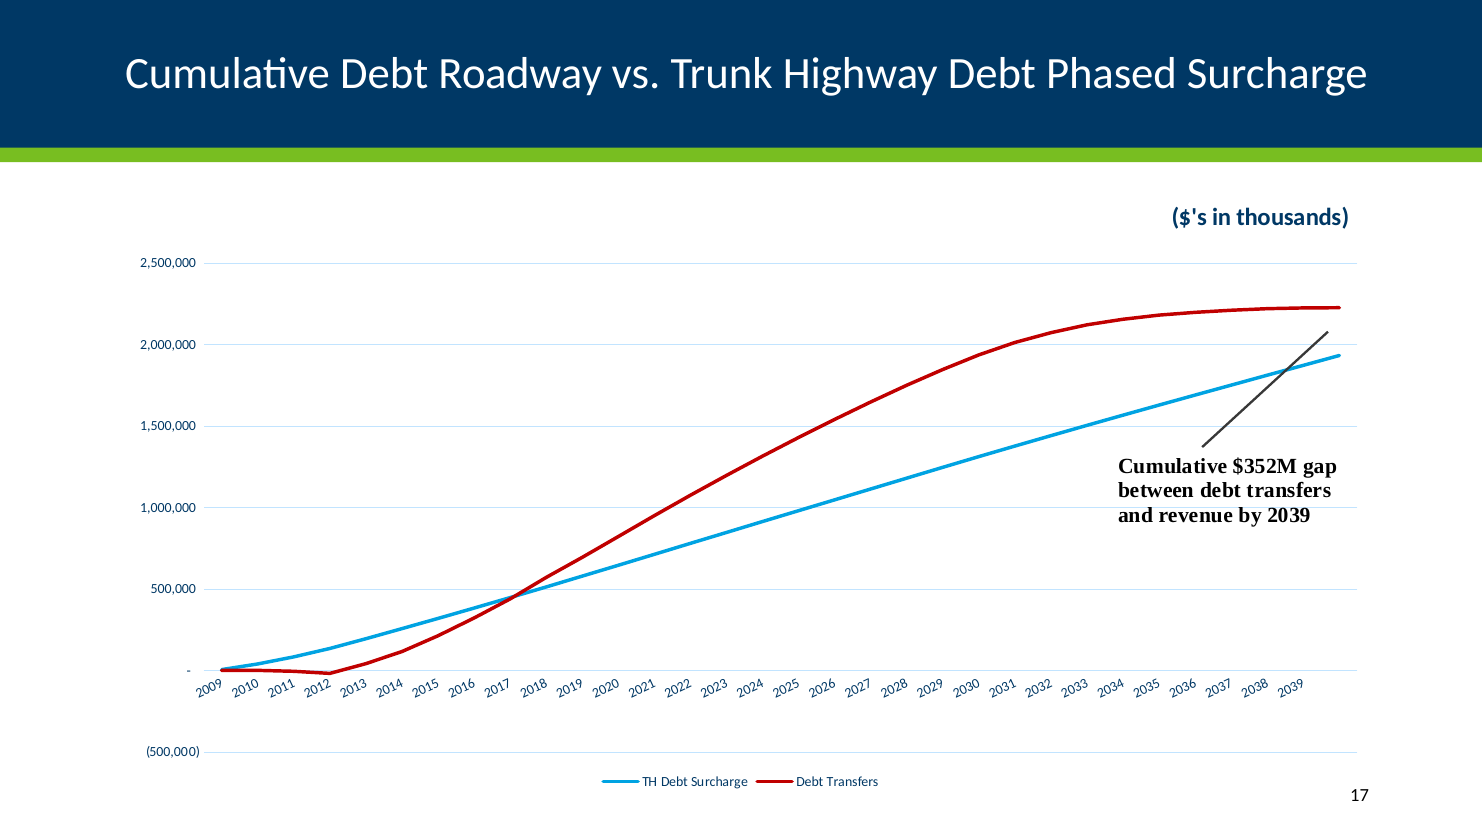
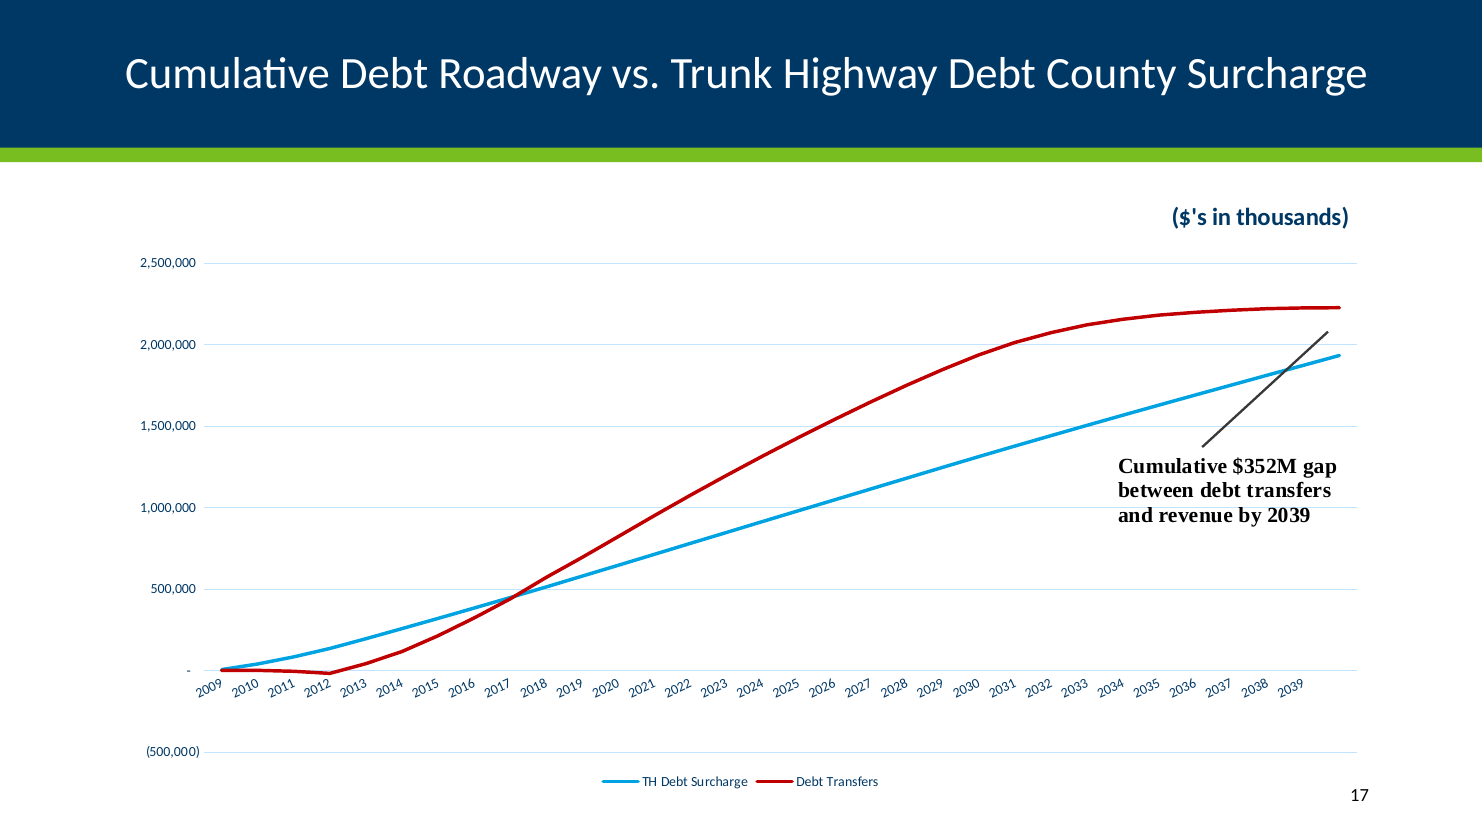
Phased: Phased -> County (1111, 74)
